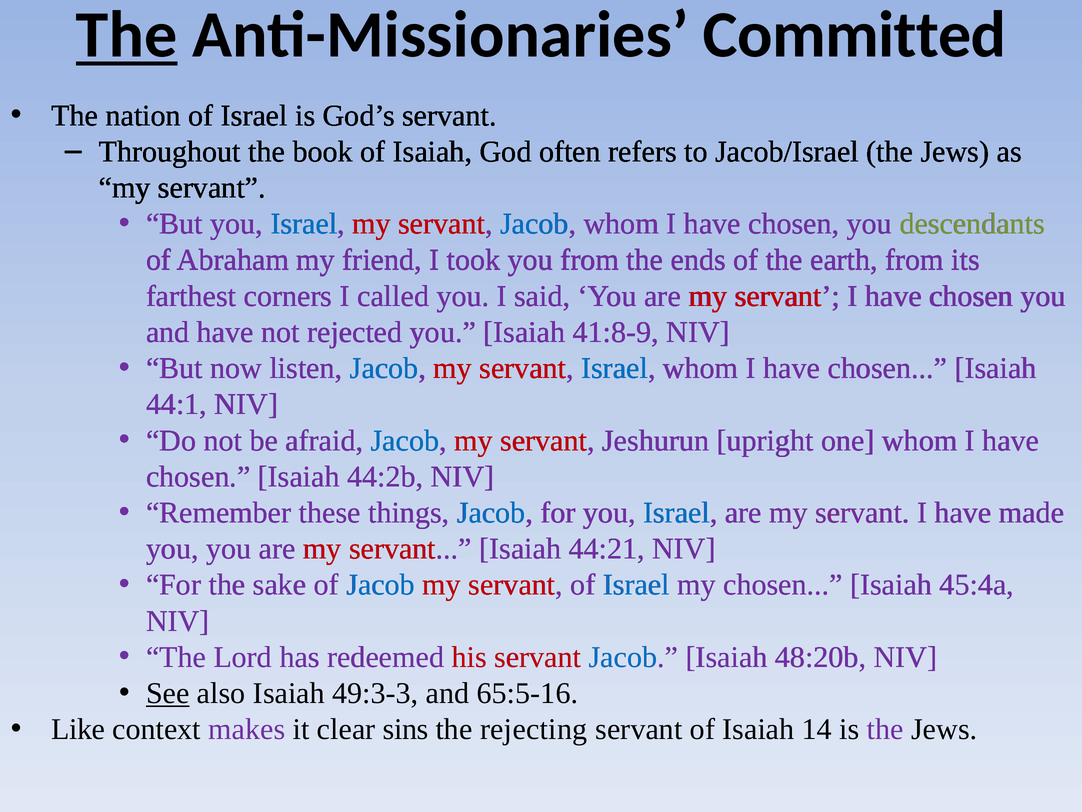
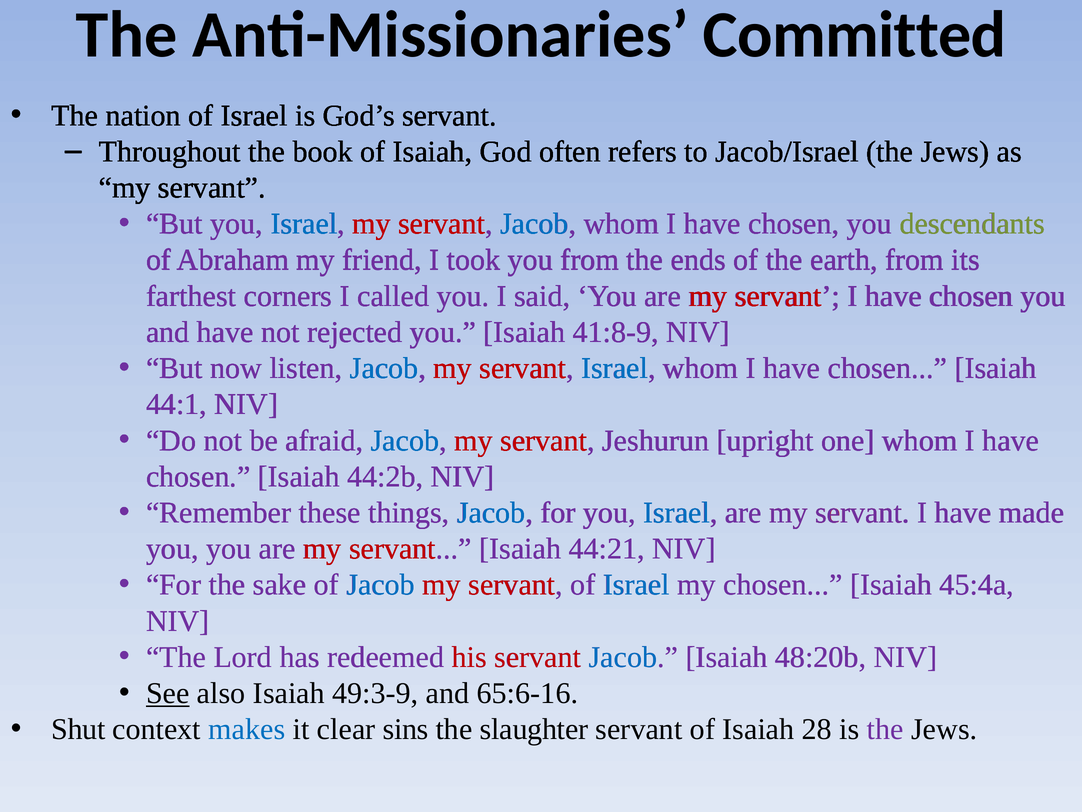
The underline: present -> none (127, 35)
49:3-3: 49:3-3 -> 49:3-9 (375, 693)
65:5-16: 65:5-16 -> 65:6-16 (527, 693)
Like: Like -> Shut (78, 729)
makes colour: purple -> blue (247, 729)
rejecting: rejecting -> slaughter (534, 729)
14: 14 -> 28 (817, 729)
